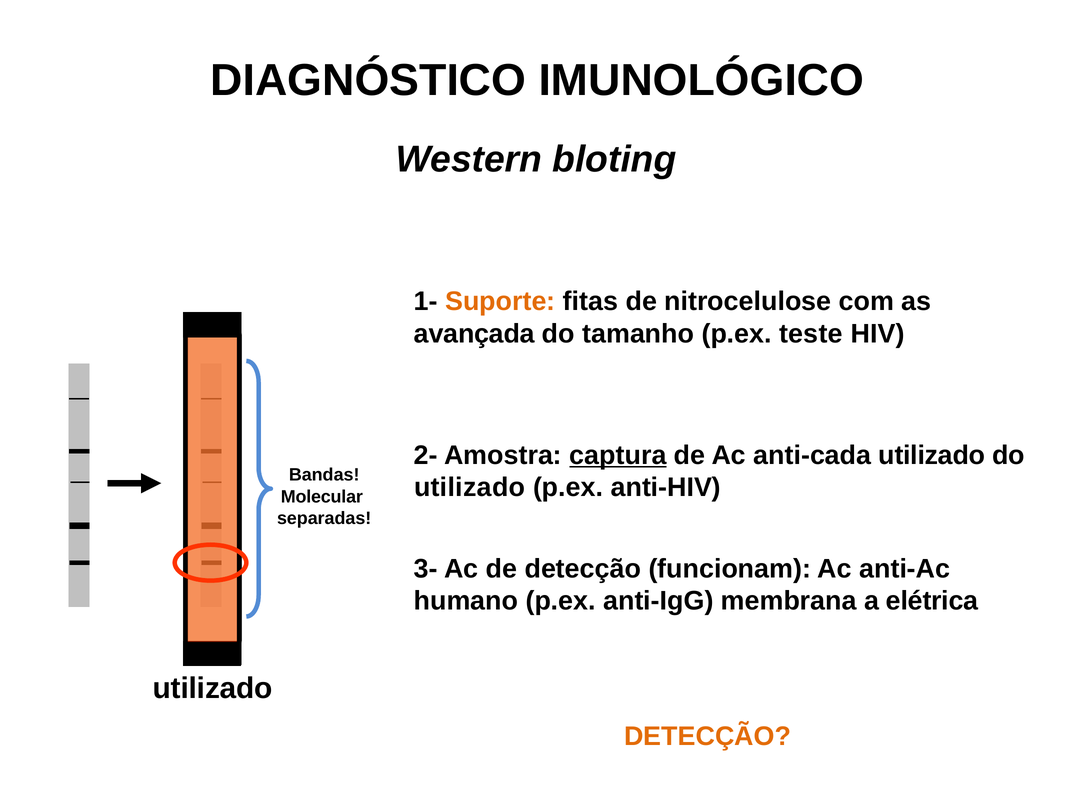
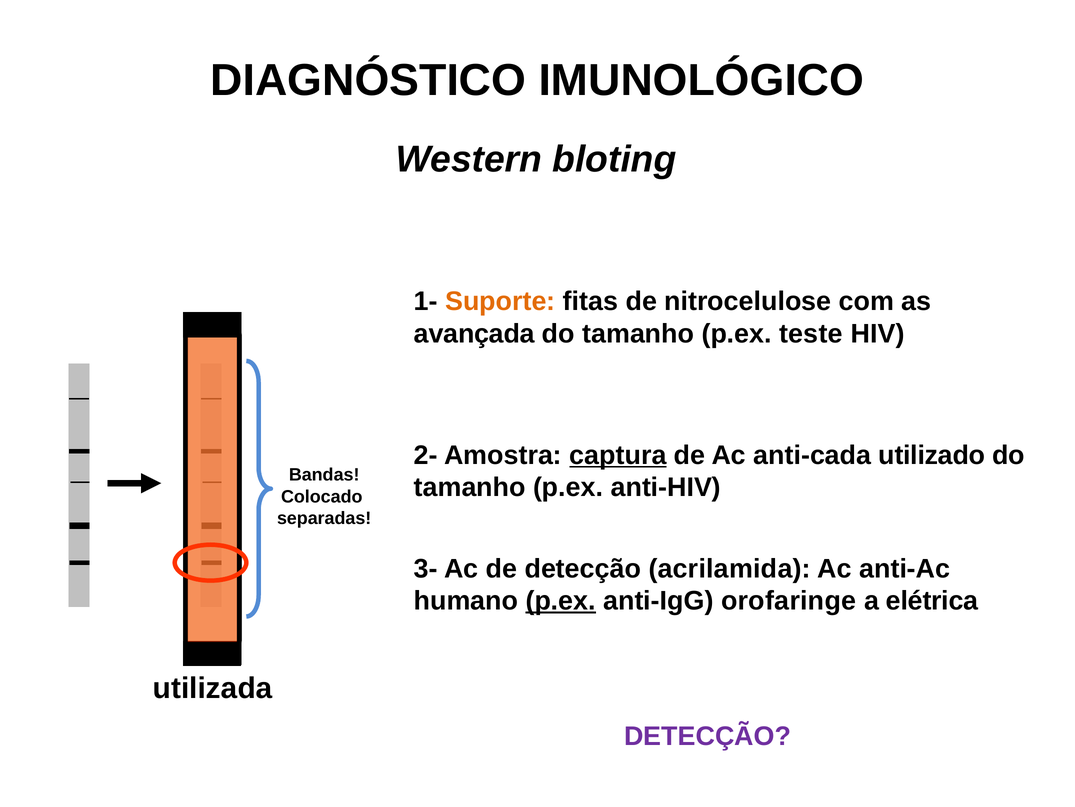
utilizado: utilizado -> tamanho (470, 487)
Molecular: Molecular -> Colocado (322, 496)
funcionam: funcionam -> acrilamida (730, 568)
p.ex underline: none -> present (561, 600)
membrana: membrana -> orofaringe (789, 600)
utilizado: utilizado -> utilizada (213, 688)
DETECÇÃO colour: orange -> purple (708, 736)
